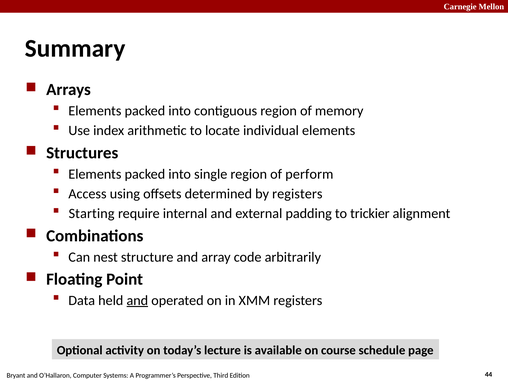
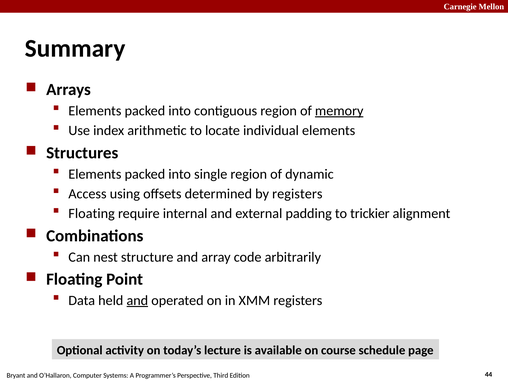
memory underline: none -> present (339, 111)
perform: perform -> dynamic (309, 174)
Starting: Starting -> Floating (92, 214)
